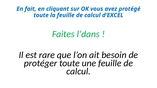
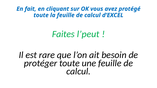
l’dans: l’dans -> l’peut (88, 34)
